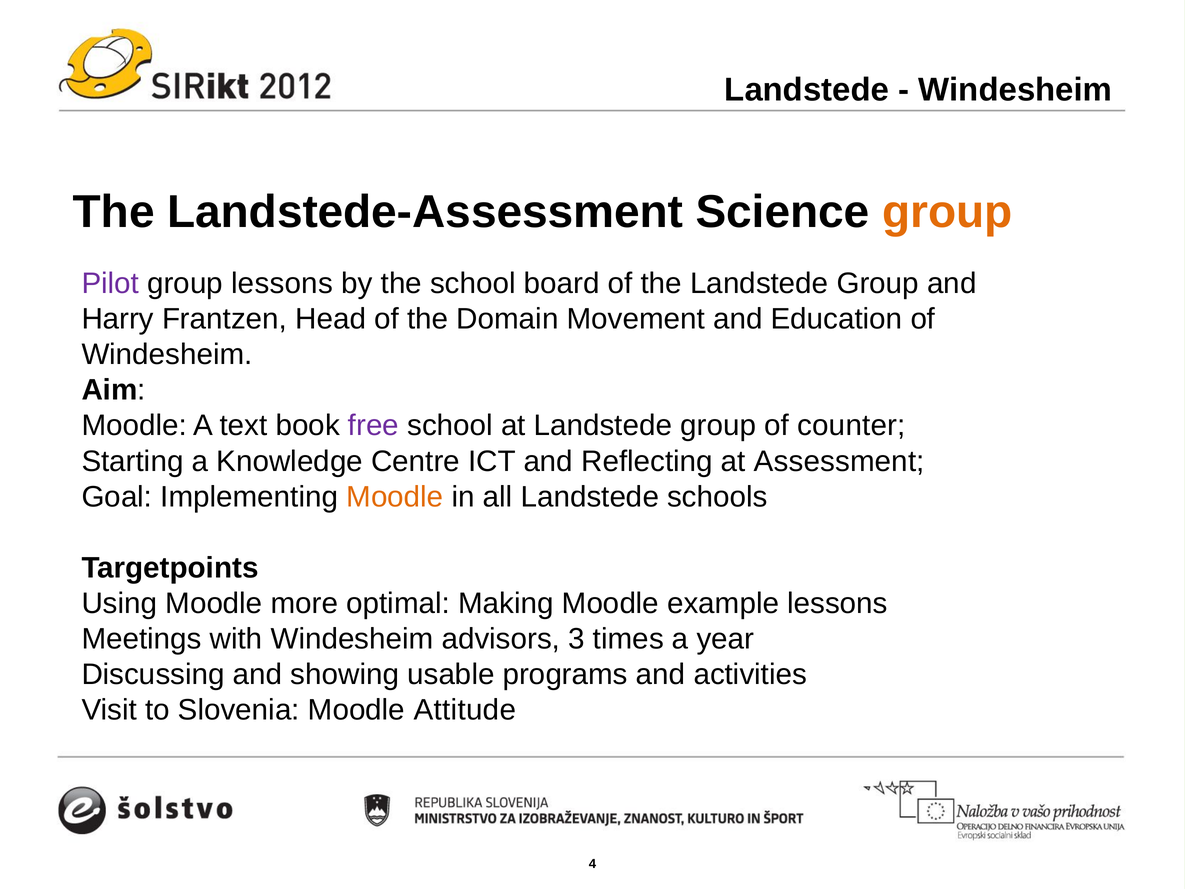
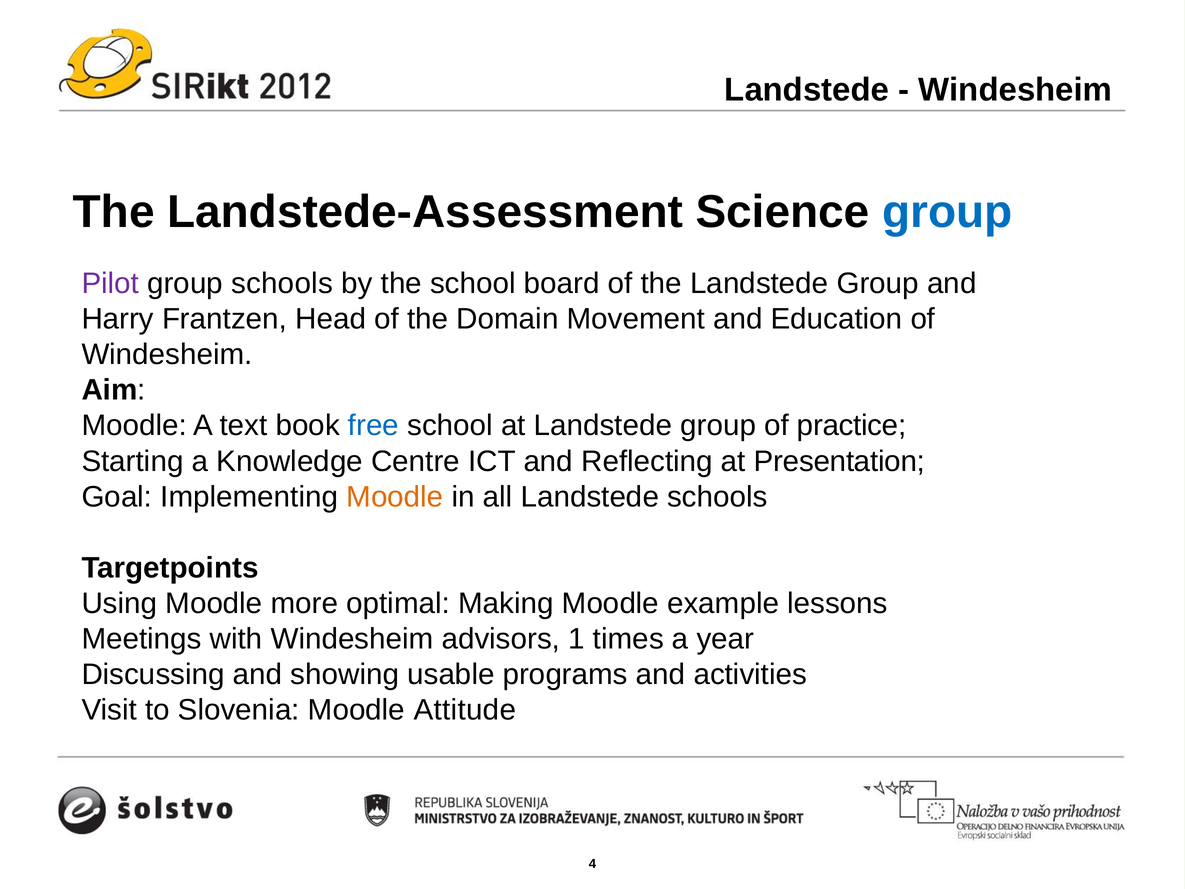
group colour: orange -> blue (947, 212)
group lessons: lessons -> schools (282, 283)
free colour: purple -> blue (373, 426)
counter: counter -> practice (852, 426)
Assessment: Assessment -> Presentation (839, 461)
3: 3 -> 1 (577, 639)
